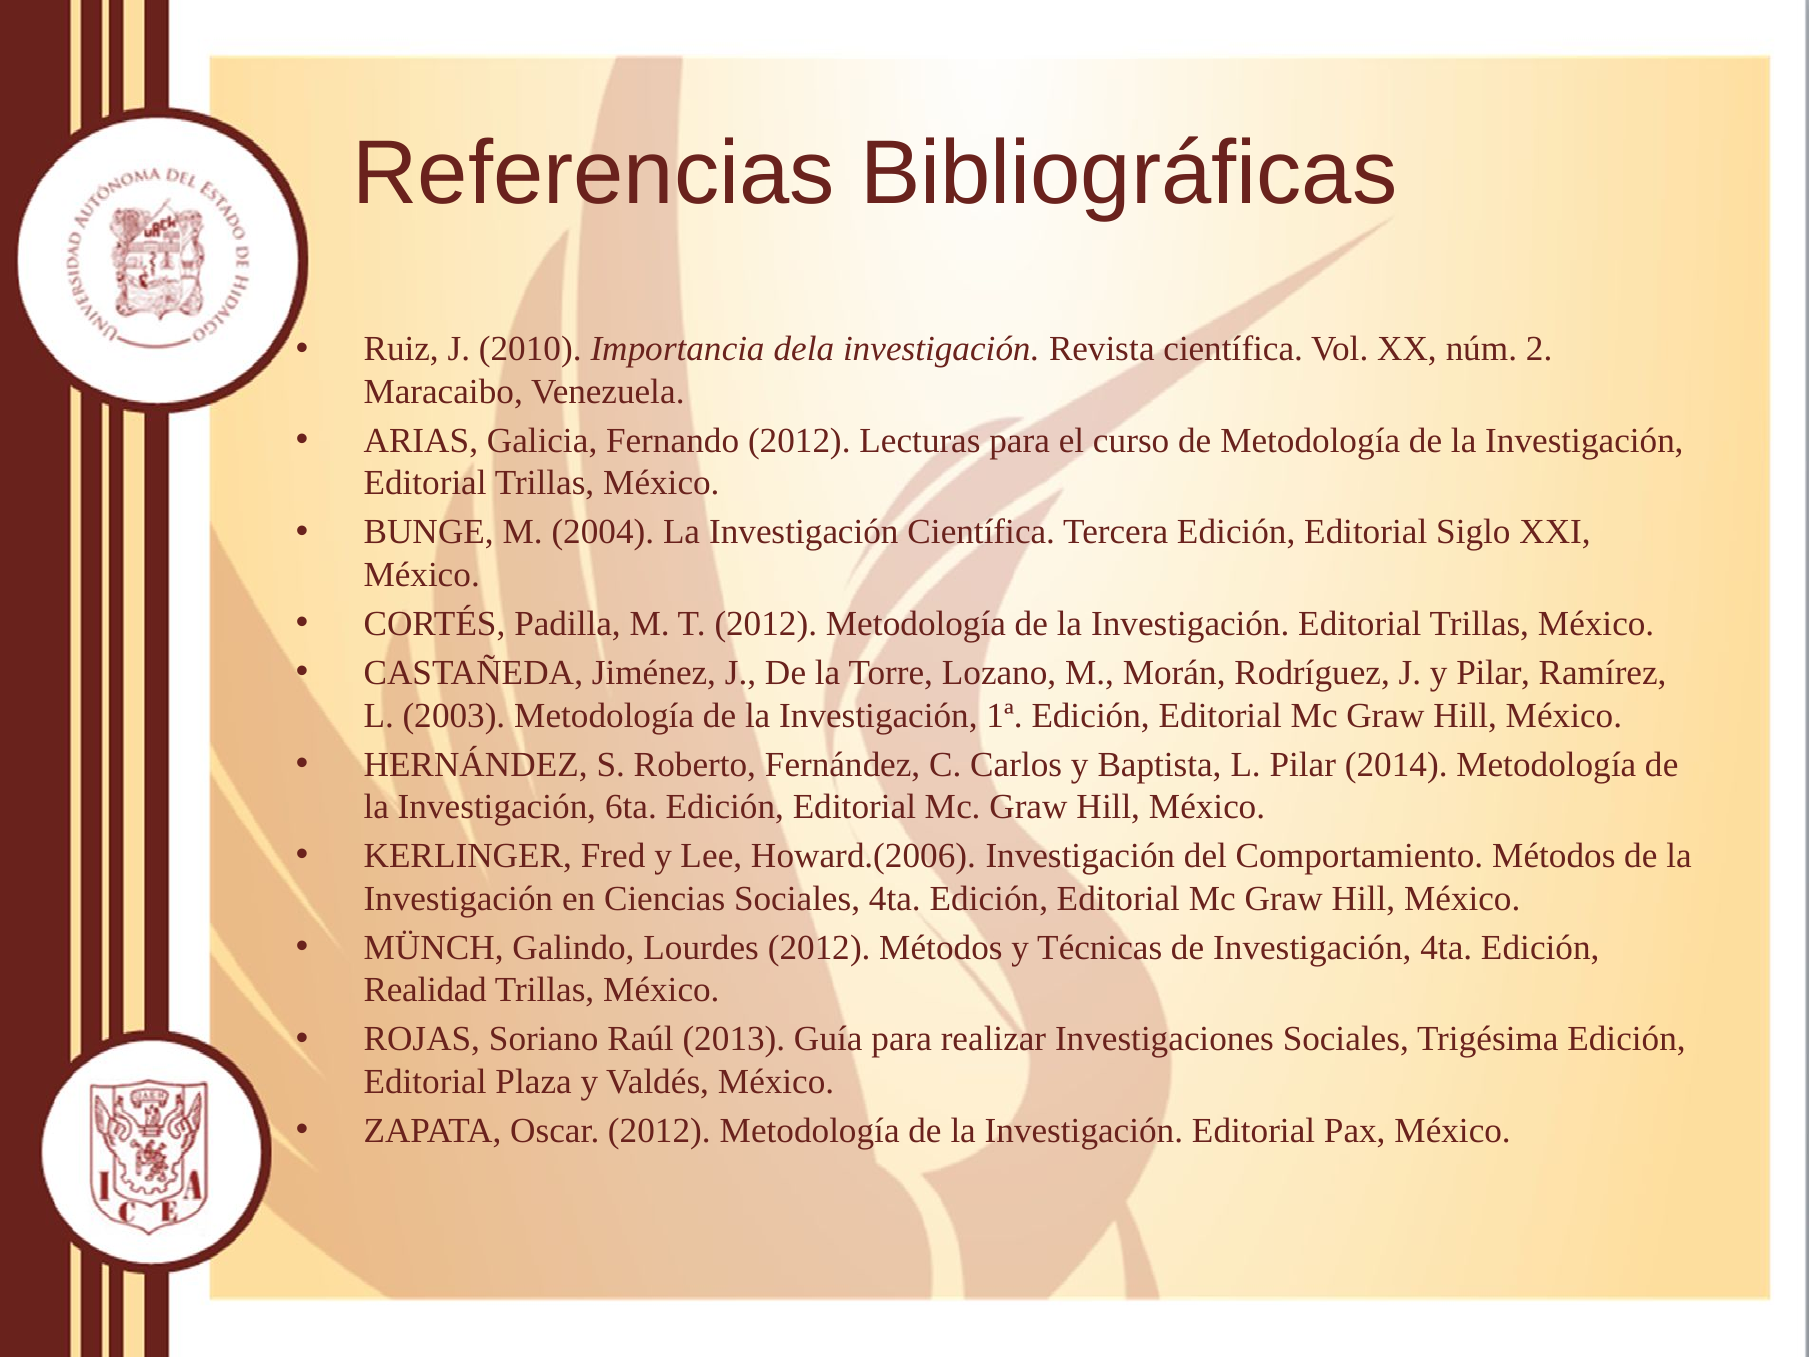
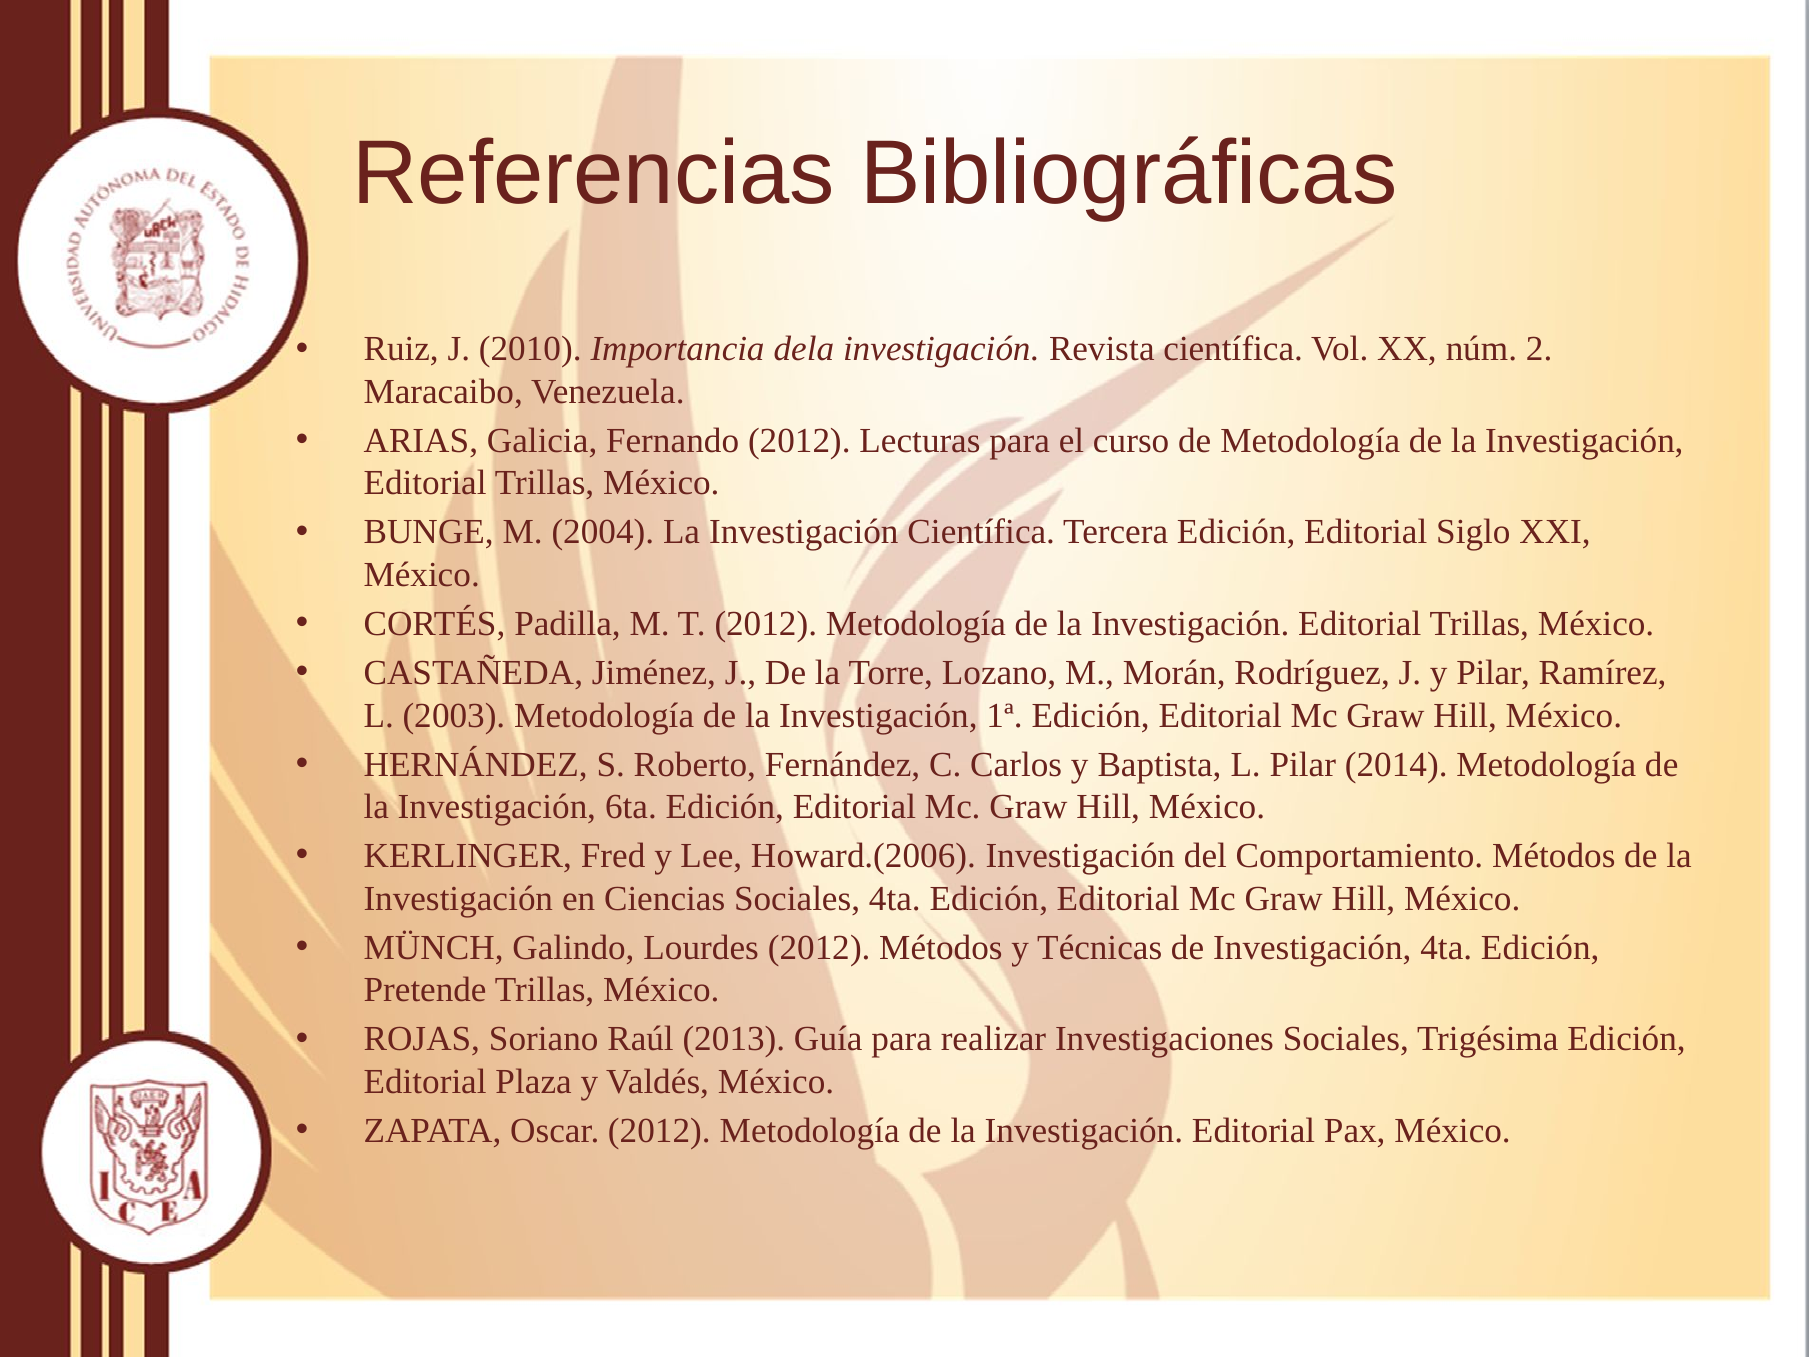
Realidad: Realidad -> Pretende (425, 990)
